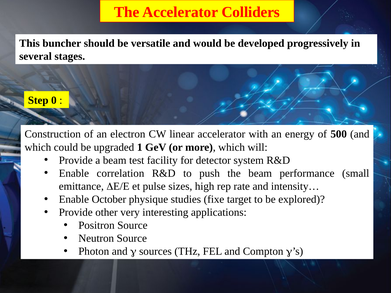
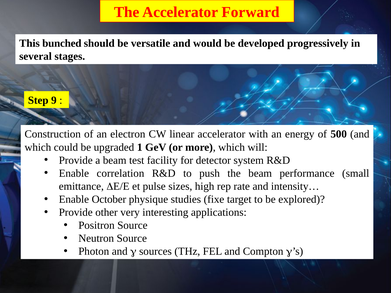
Colliders: Colliders -> Forward (251, 12)
buncher: buncher -> bunched (62, 43)
0: 0 -> 9 (54, 100)
